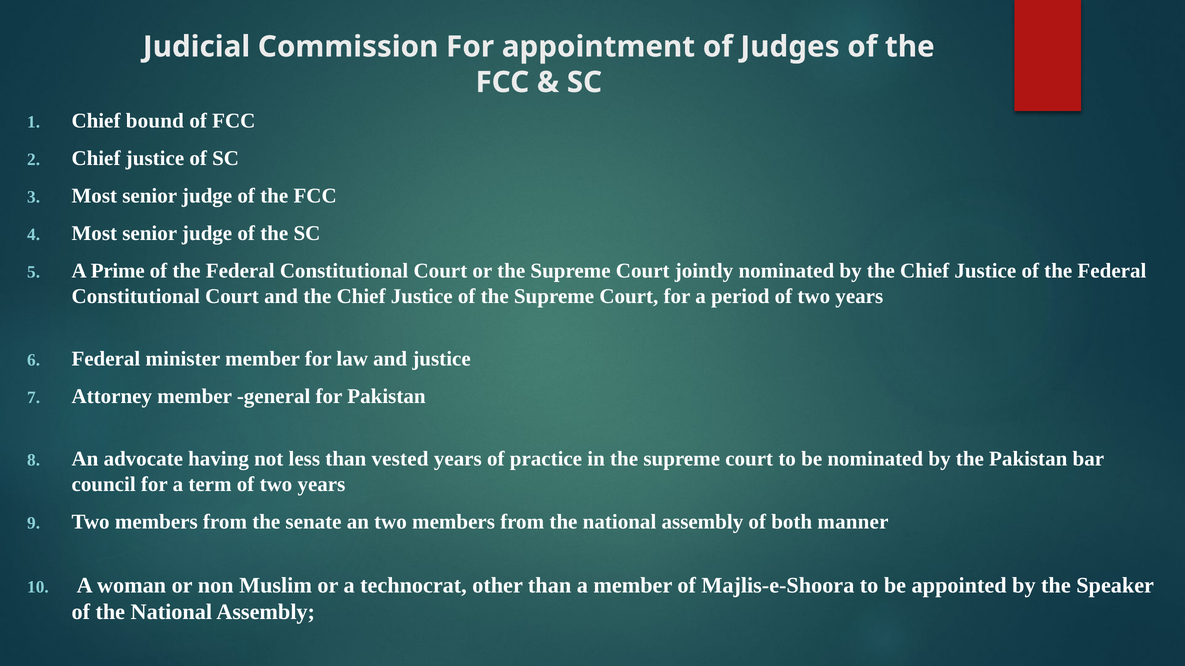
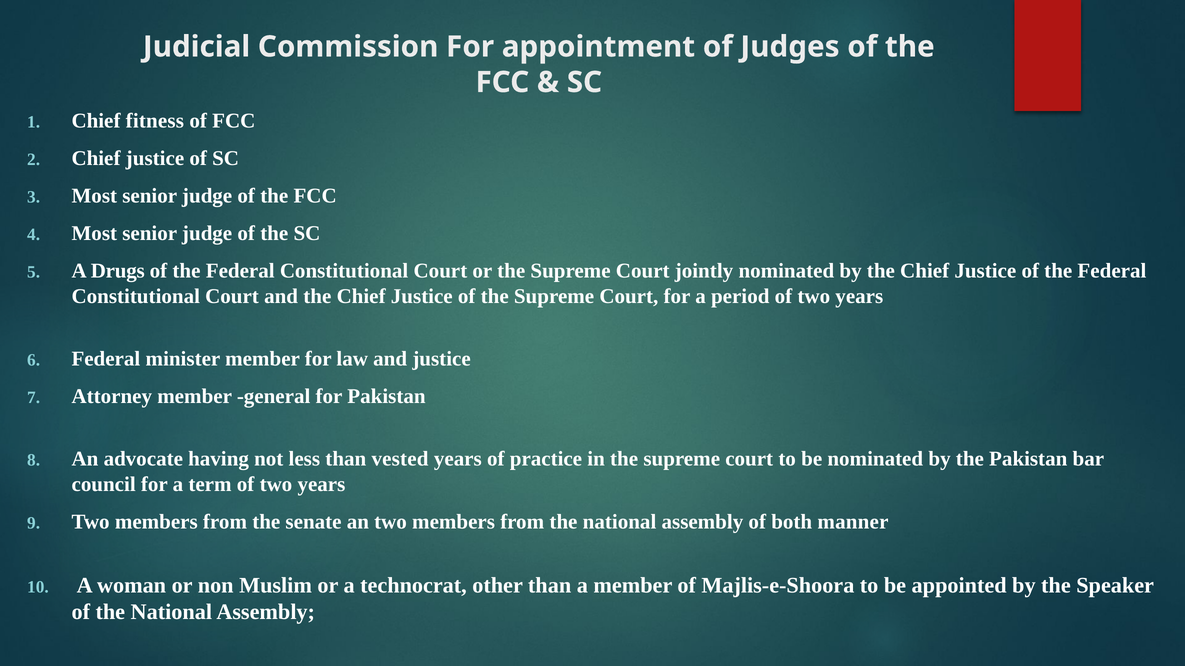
bound: bound -> fitness (155, 121)
Prime: Prime -> Drugs (118, 271)
